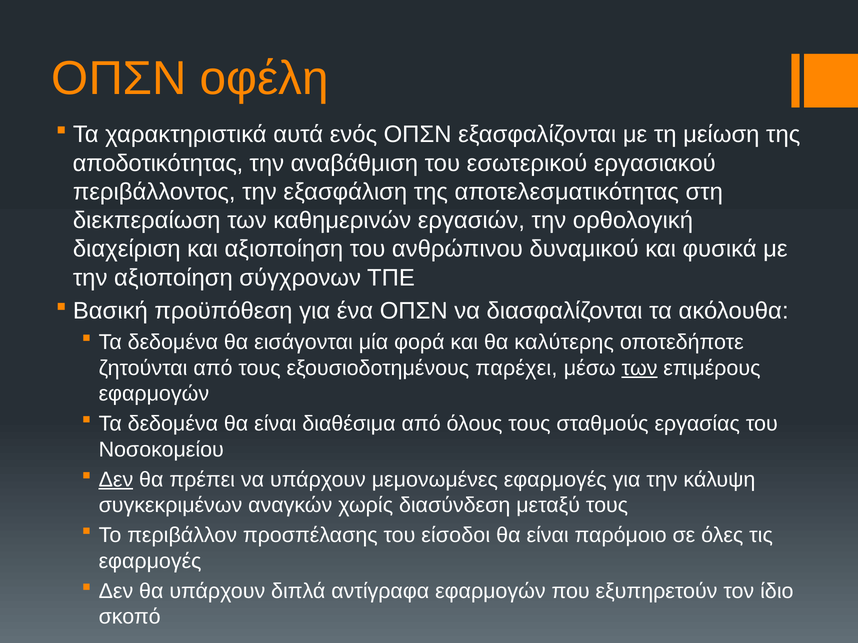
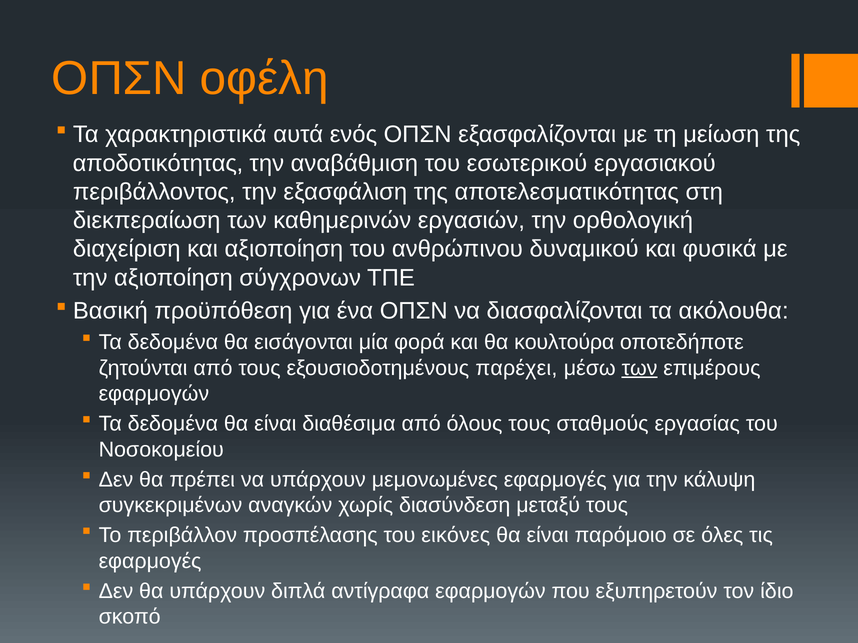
καλύτερης: καλύτερης -> κουλτούρα (564, 343)
Δεν underline: present -> none (116, 480)
είσοδοι: είσοδοι -> εικόνες (456, 536)
